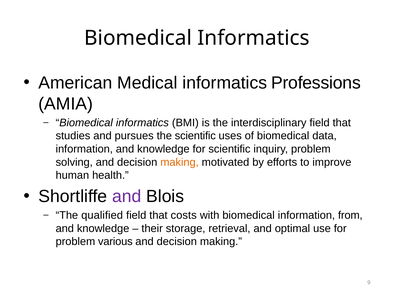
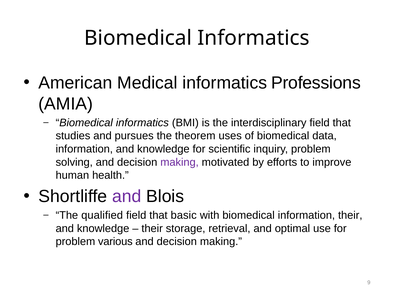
the scientific: scientific -> theorem (195, 136)
making colour: orange -> purple (180, 162)
costs: costs -> basic (184, 215)
information from: from -> their (350, 215)
